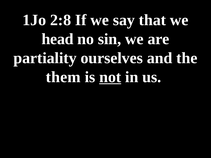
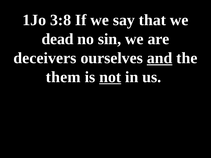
2:8: 2:8 -> 3:8 (61, 20)
head: head -> dead (58, 39)
partiality: partiality -> deceivers (45, 58)
and underline: none -> present (160, 58)
